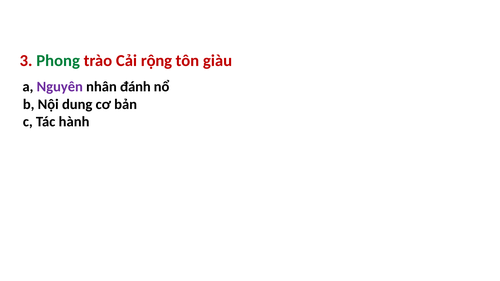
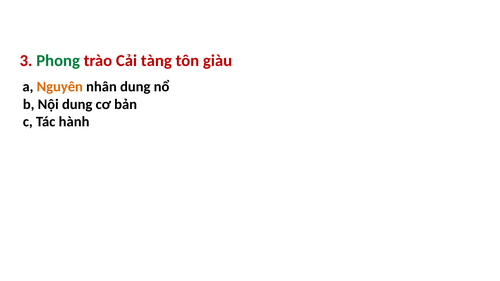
rộng: rộng -> tàng (156, 61)
Nguyên colour: purple -> orange (60, 87)
nhân đánh: đánh -> dung (135, 87)
